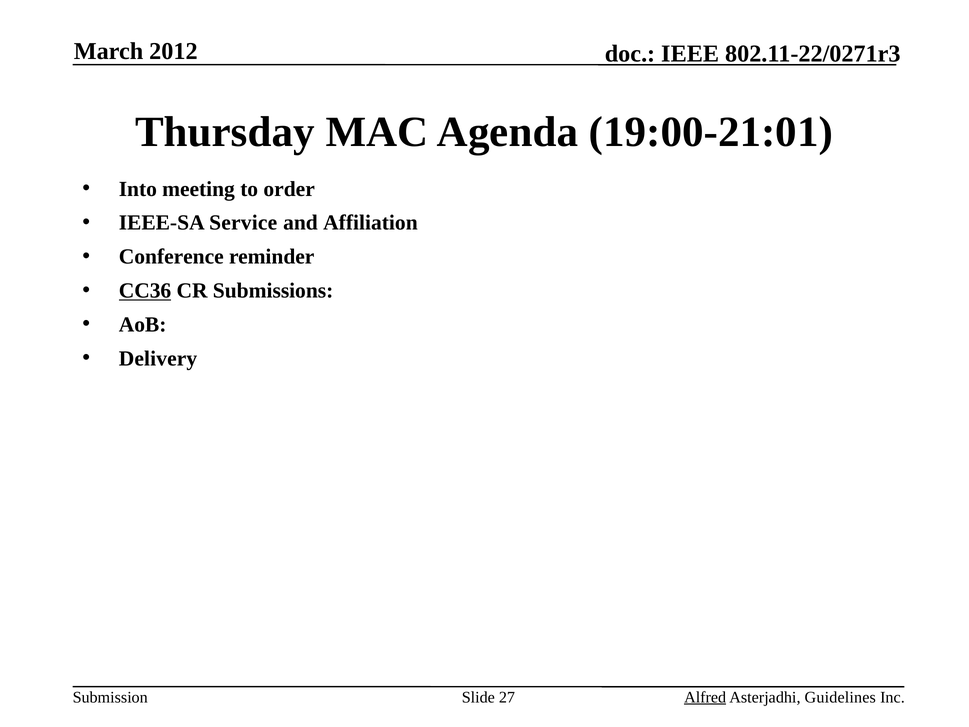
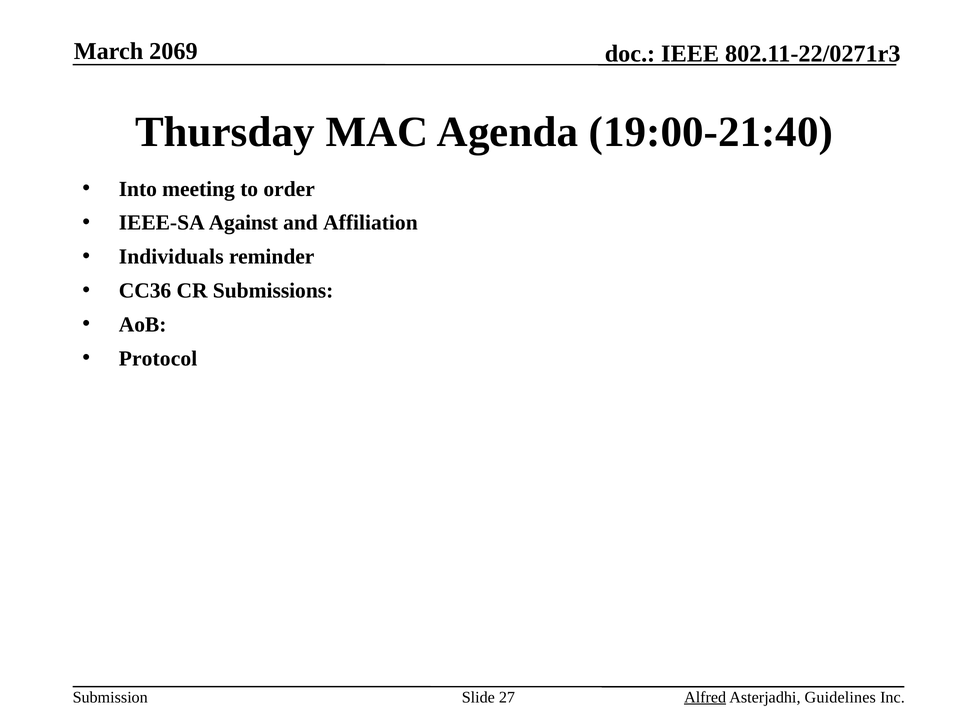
2012: 2012 -> 2069 (173, 51)
19:00-21:01: 19:00-21:01 -> 19:00-21:40 (711, 132)
Service: Service -> Against (243, 223)
Conference: Conference -> Individuals (171, 257)
CC36 underline: present -> none (145, 291)
Delivery: Delivery -> Protocol (158, 358)
